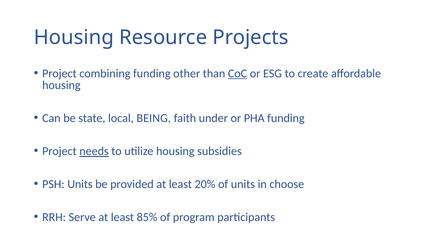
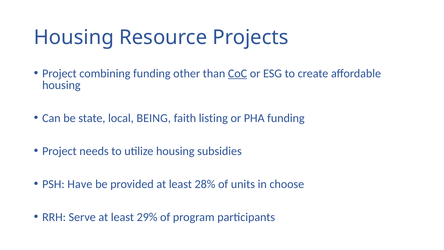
under: under -> listing (213, 118)
needs underline: present -> none (94, 151)
PSH Units: Units -> Have (80, 184)
20%: 20% -> 28% (205, 184)
85%: 85% -> 29% (147, 217)
